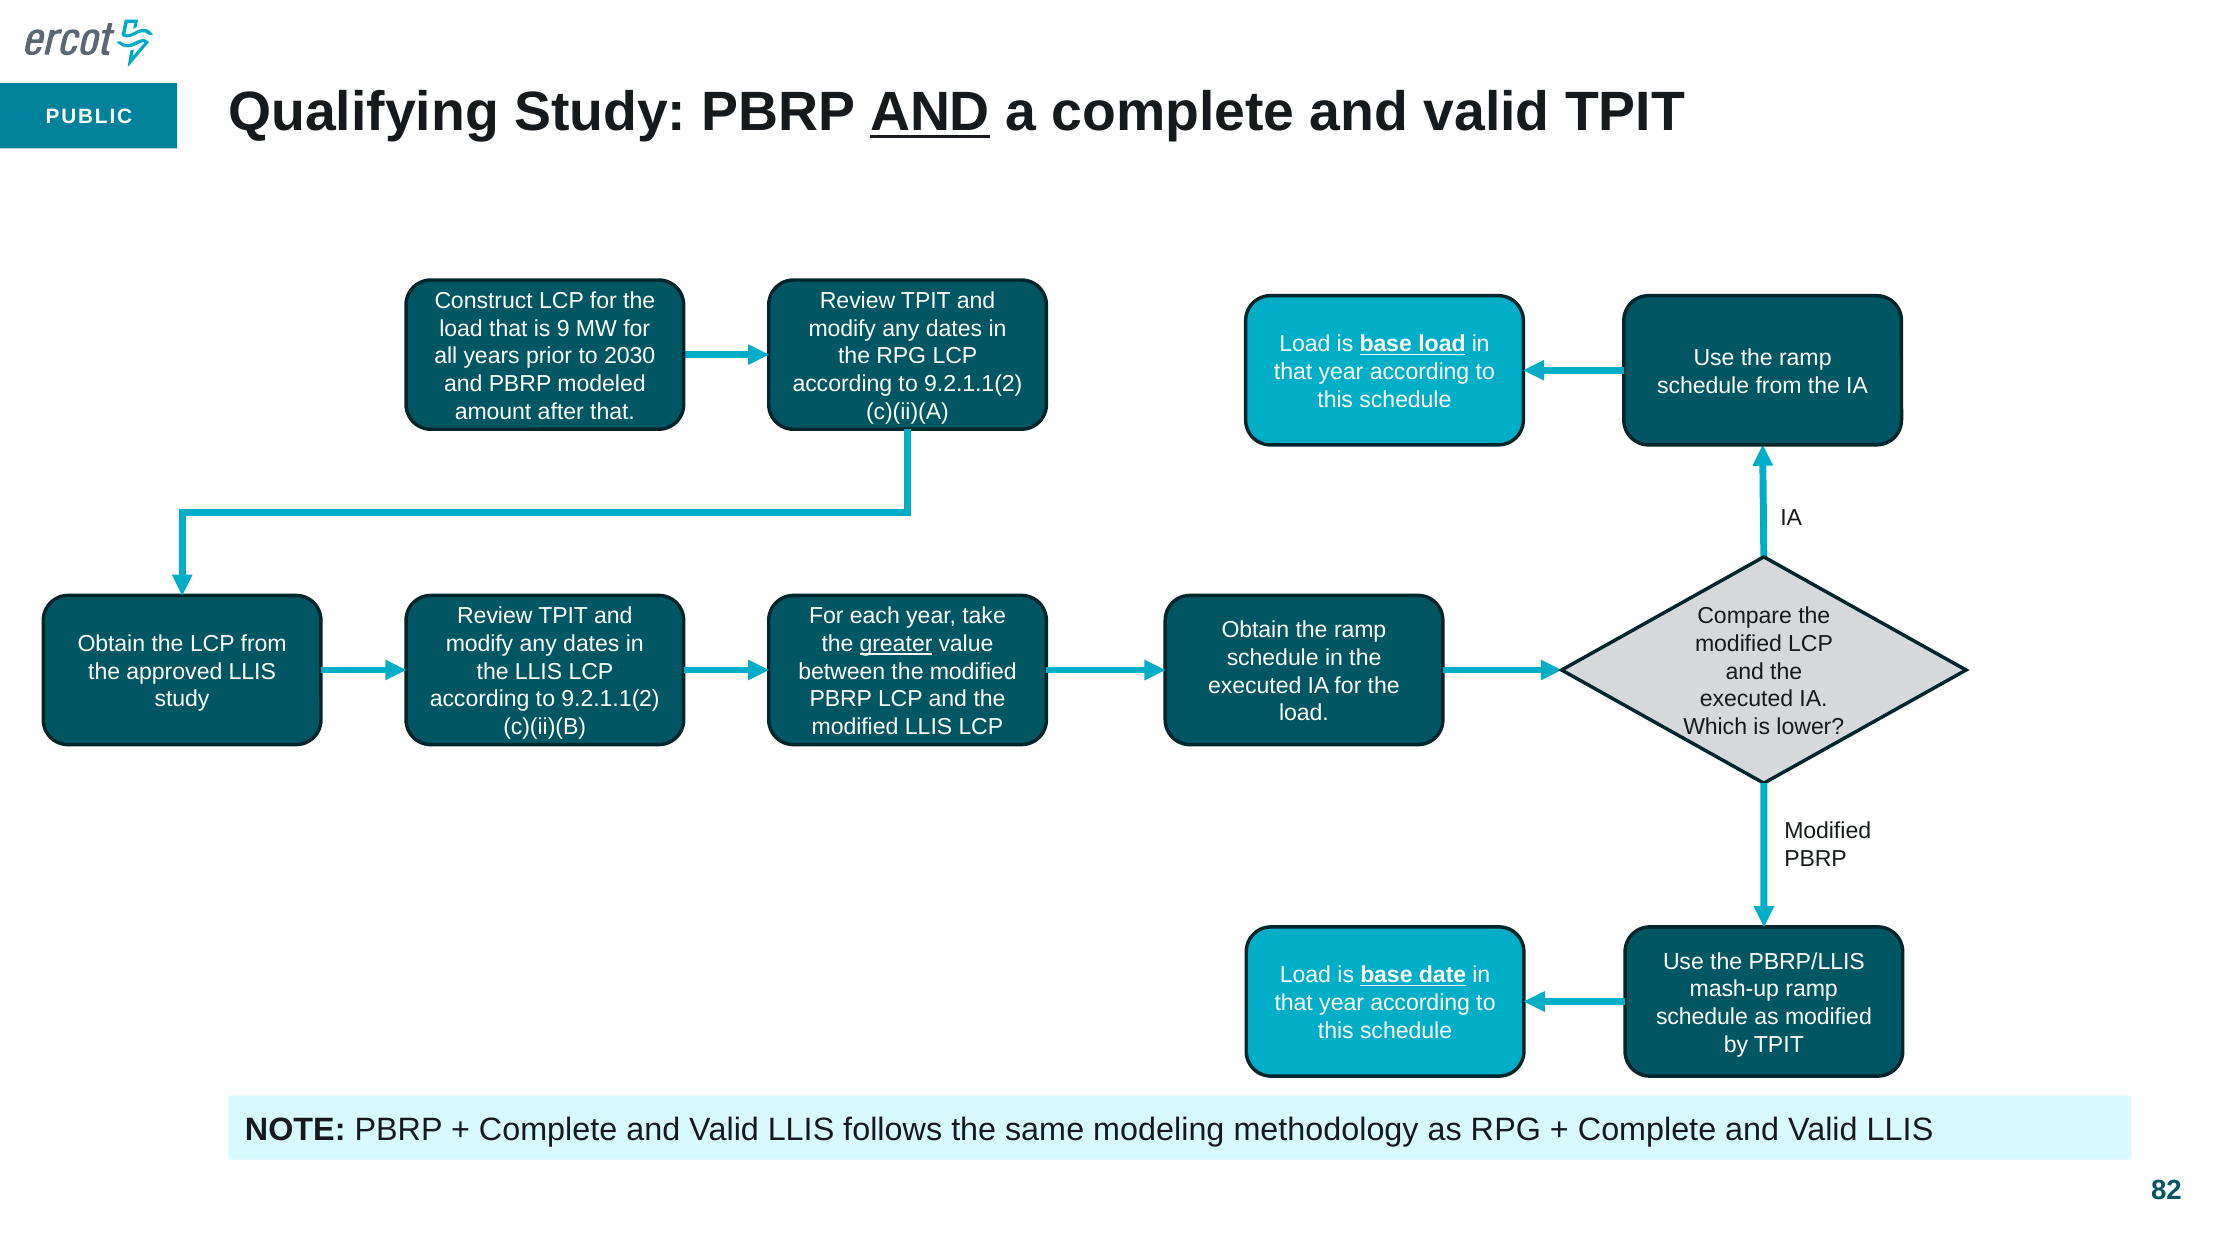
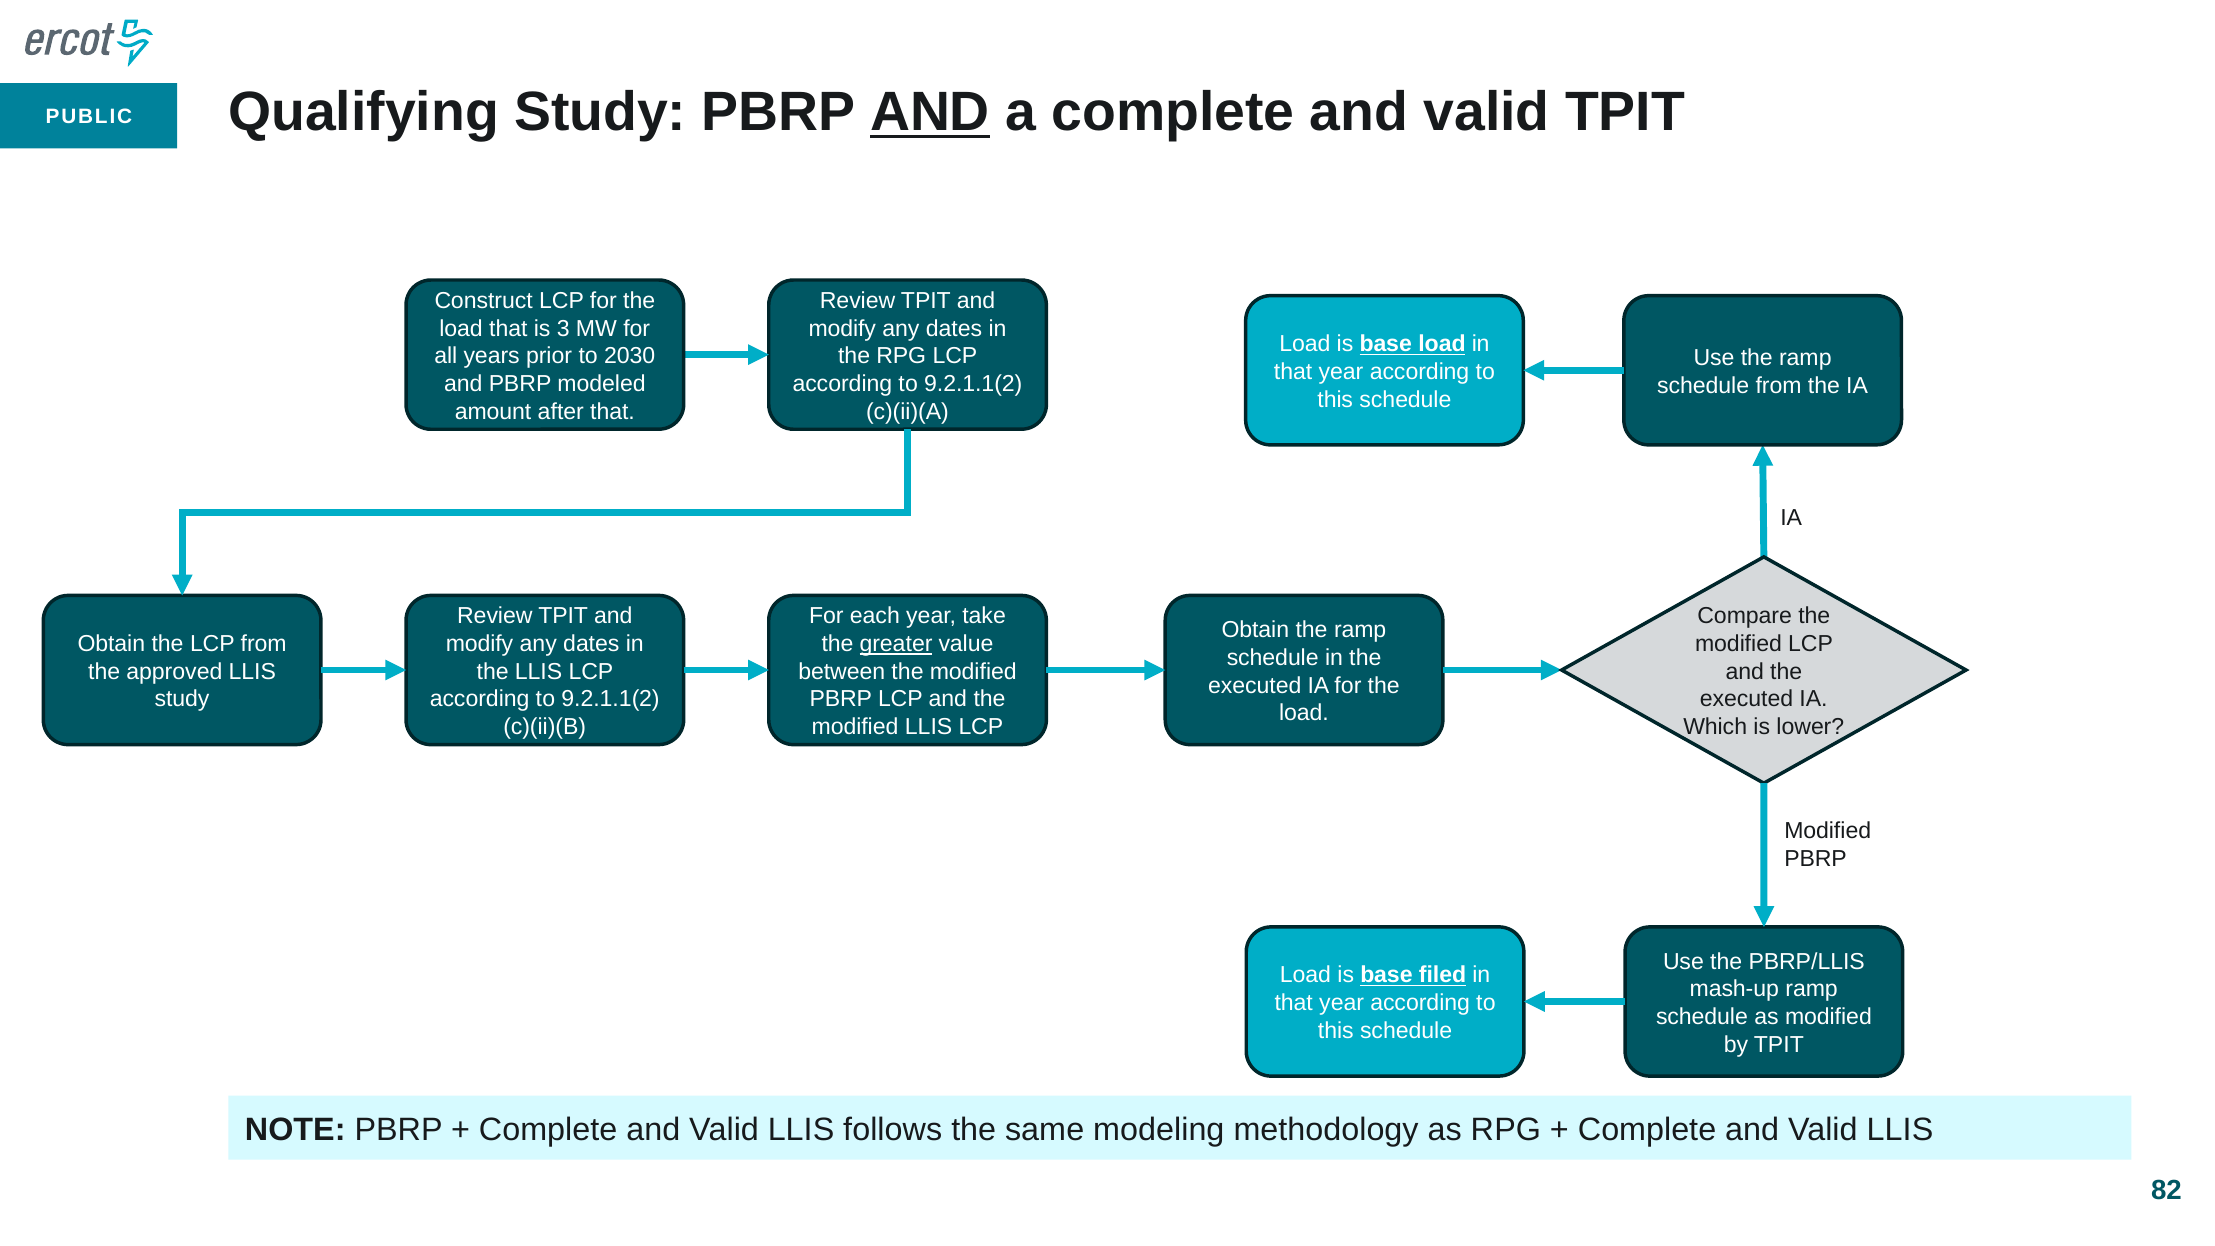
9: 9 -> 3 (563, 328)
date: date -> filed (1443, 975)
